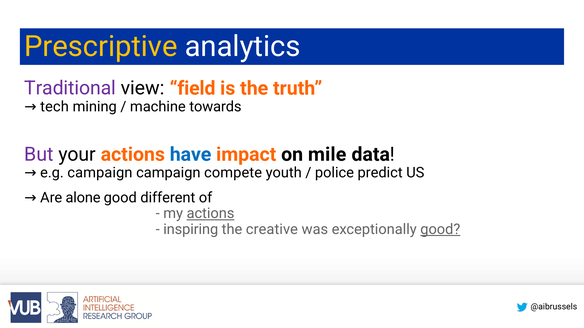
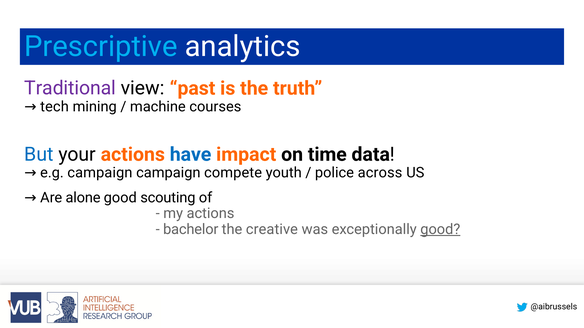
Prescriptive colour: yellow -> light blue (101, 47)
field: field -> past (192, 88)
towards: towards -> courses (215, 107)
But colour: purple -> blue (39, 155)
mile: mile -> time (327, 155)
predict: predict -> across (380, 173)
different: different -> scouting (168, 198)
actions underline: present -> none (210, 214)
inspiring: inspiring -> bachelor (191, 230)
